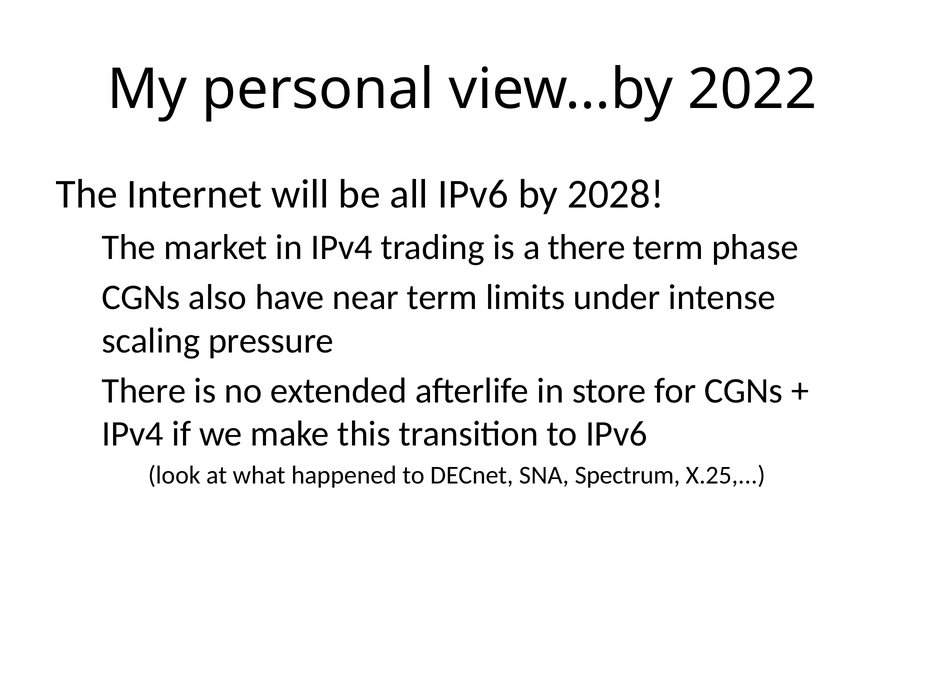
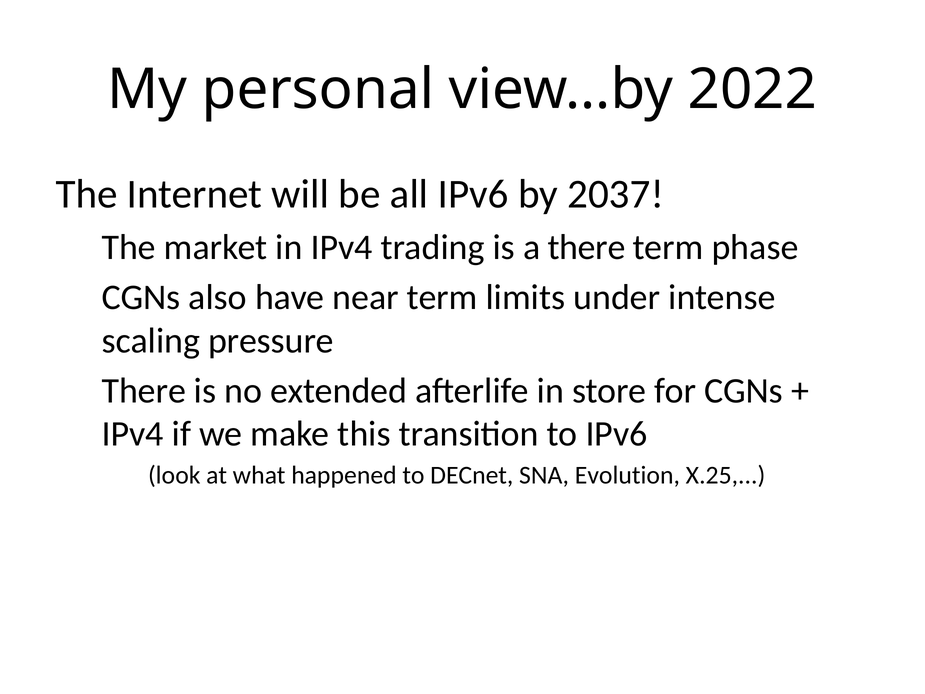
2028: 2028 -> 2037 (616, 194)
Spectrum: Spectrum -> Evolution (627, 475)
